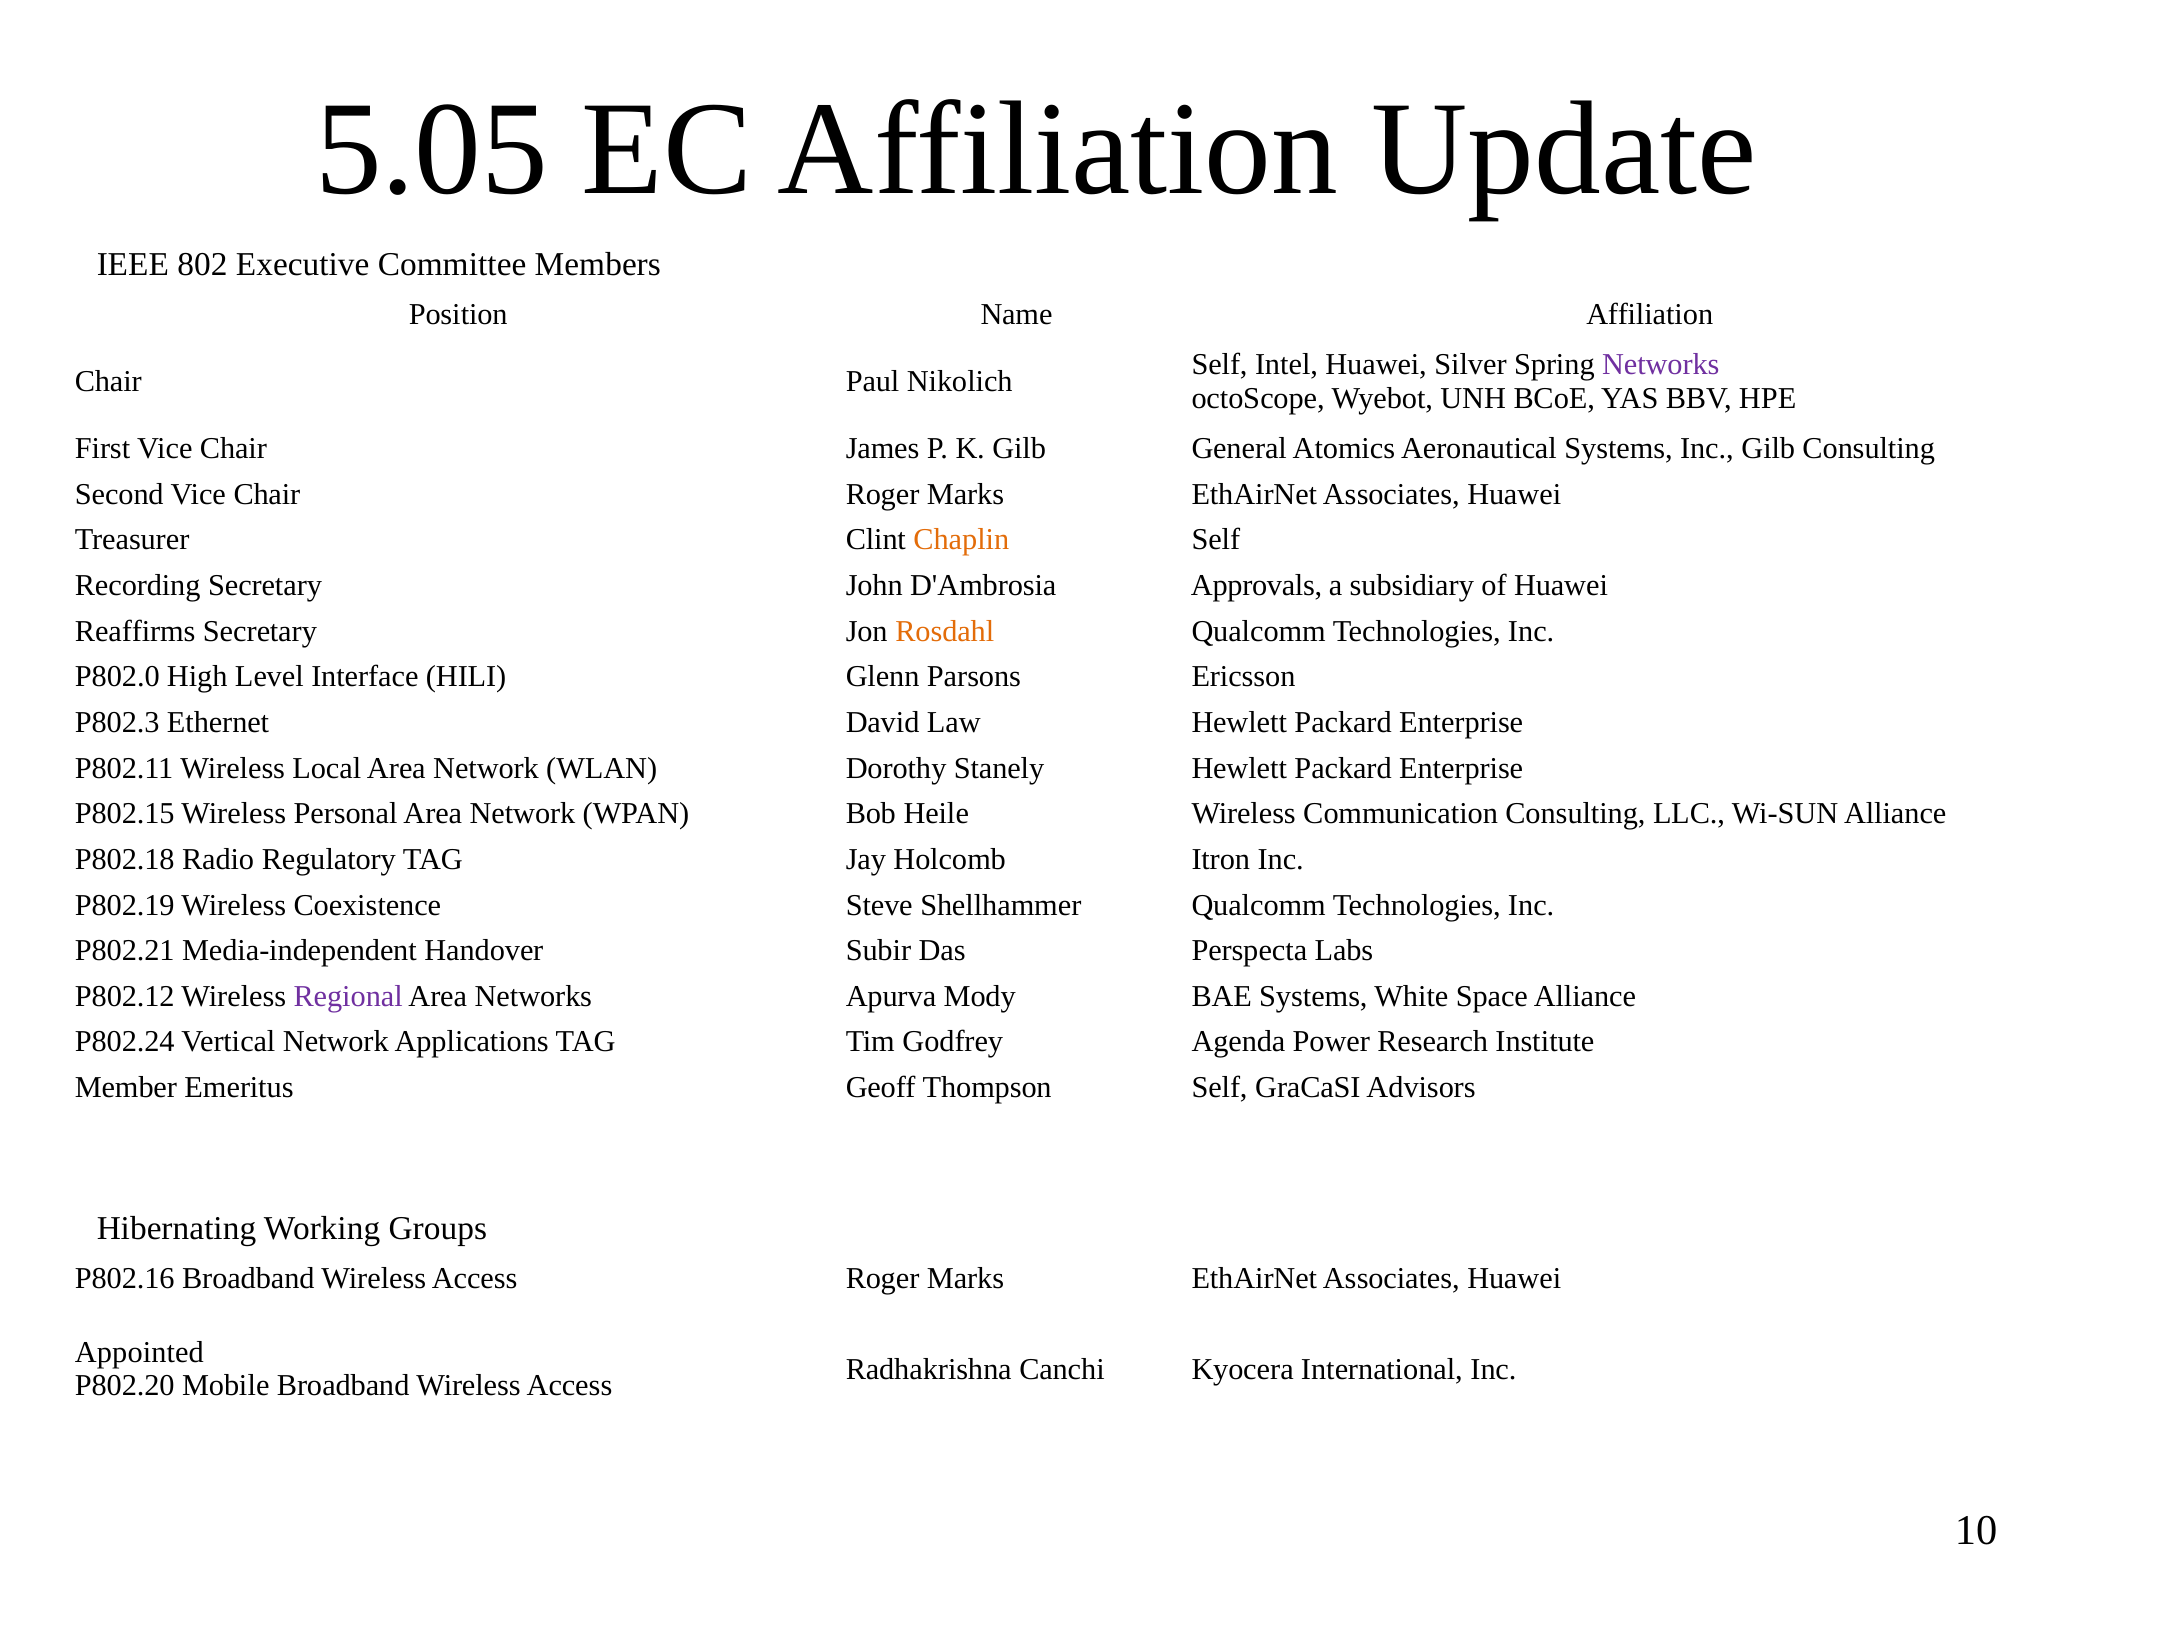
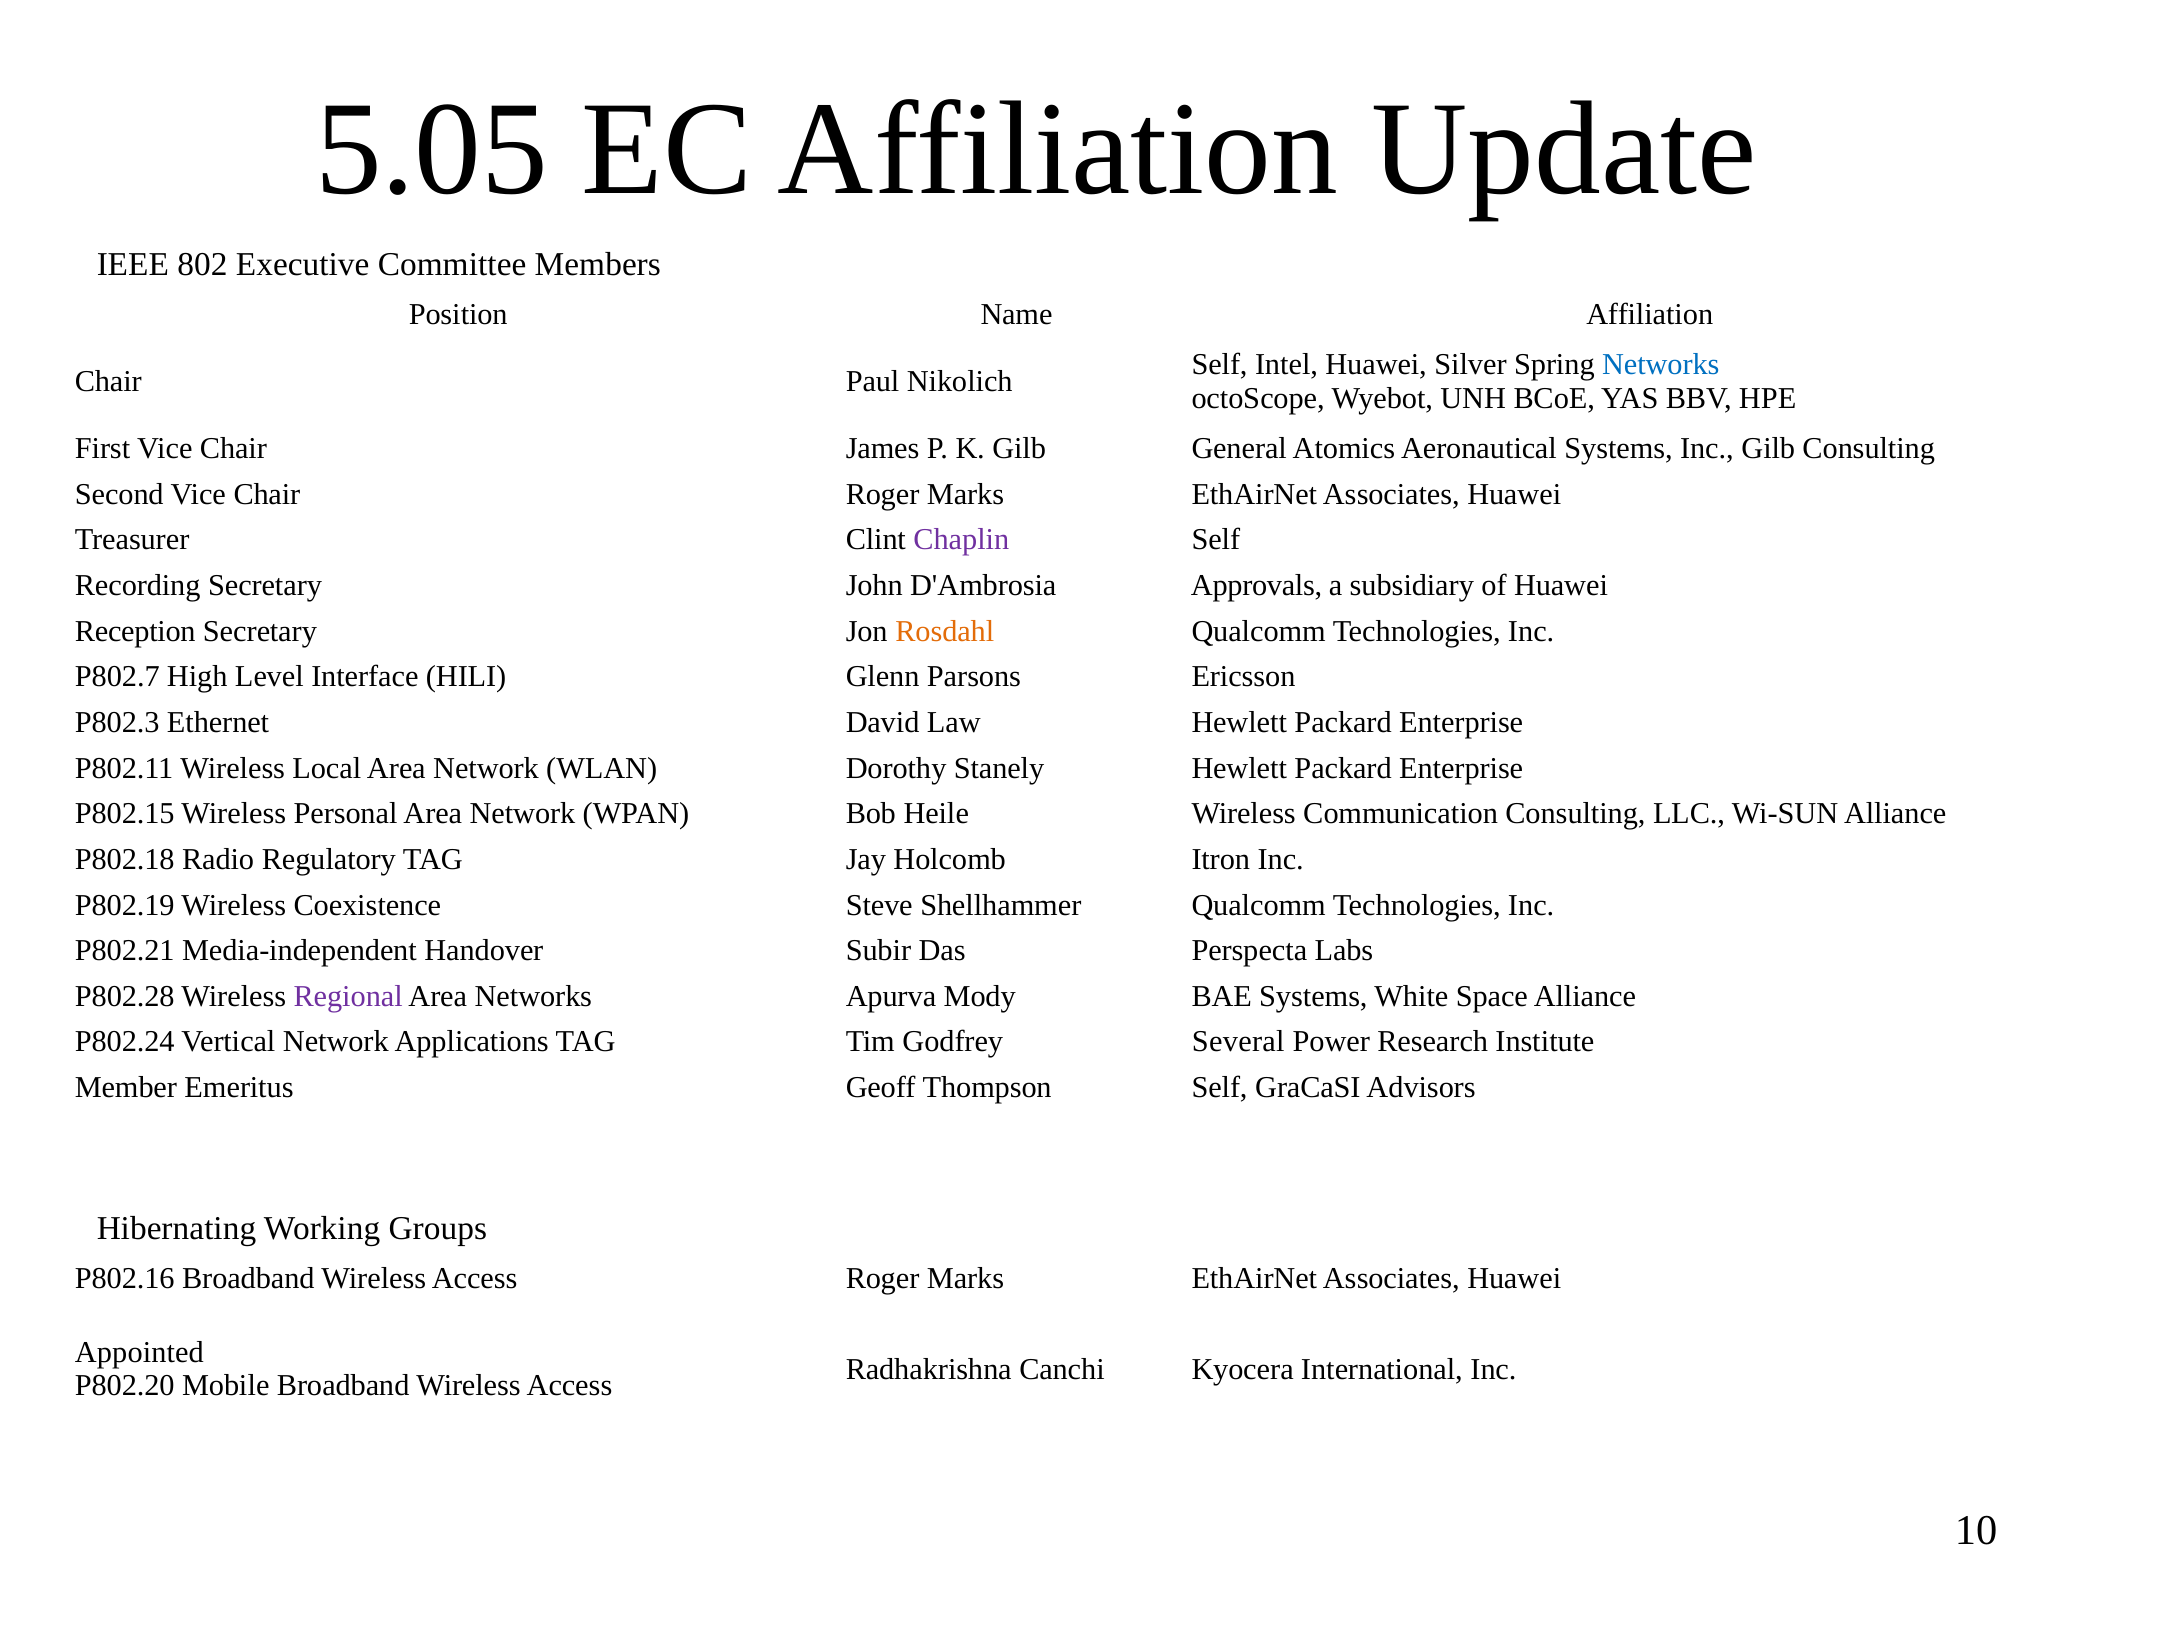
Networks colour: purple -> blue (1661, 365)
Chaplin colour: orange -> purple (961, 540)
Reaffirms: Reaffirms -> Reception (135, 631)
P802.0: P802.0 -> P802.7 (117, 677)
P802.12: P802.12 -> P802.28 (125, 996)
Agenda: Agenda -> Several (1238, 1042)
